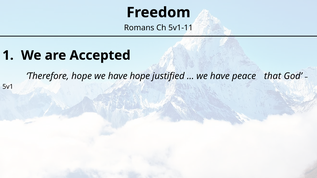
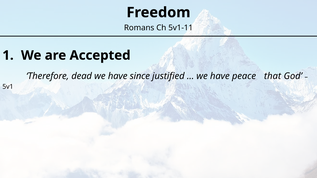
Therefore hope: hope -> dead (82, 76)
have hope: hope -> since (140, 76)
